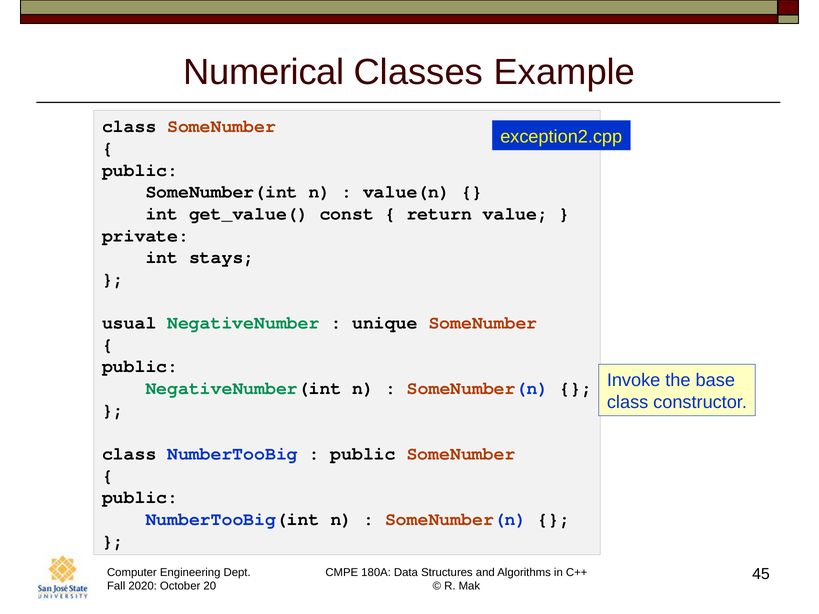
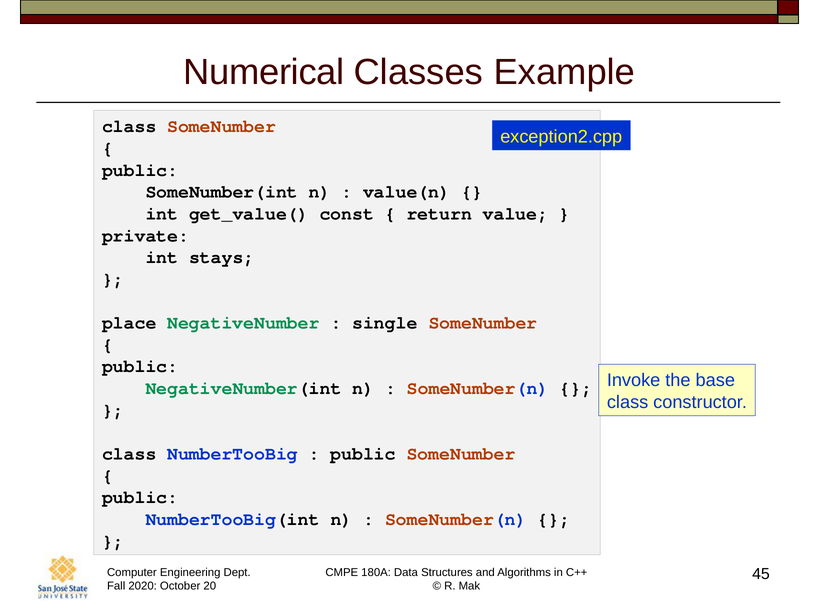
usual: usual -> place (129, 323)
unique: unique -> single (385, 323)
